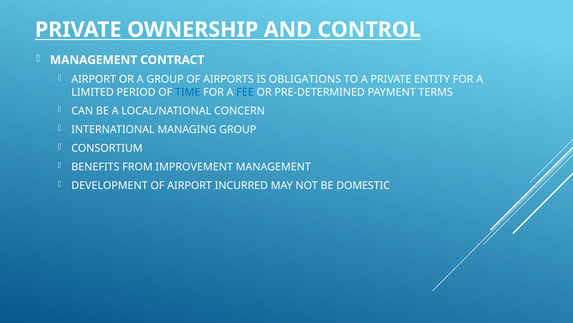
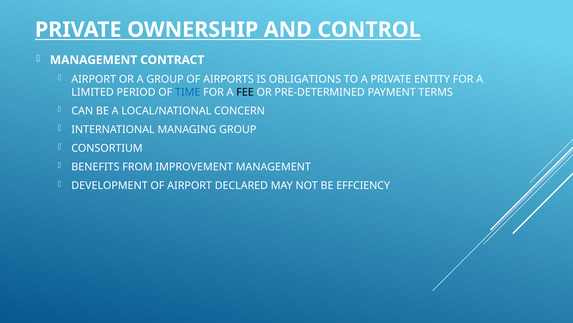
FEE colour: blue -> black (245, 92)
INCURRED: INCURRED -> DECLARED (241, 185)
DOMESTIC: DOMESTIC -> EFFCIENCY (363, 185)
